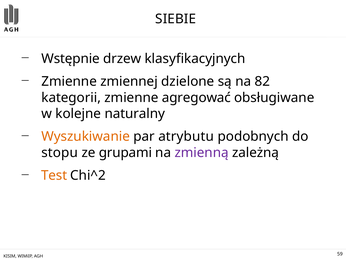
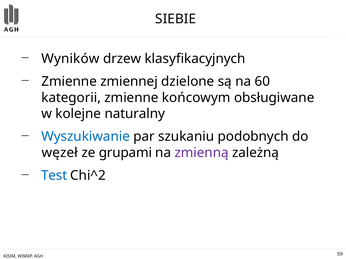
Wstępnie: Wstępnie -> Wyników (70, 59)
82: 82 -> 60 (262, 82)
agregować: agregować -> końcowym (196, 98)
Wyszukiwanie colour: orange -> blue (86, 137)
atrybutu: atrybutu -> szukaniu (186, 137)
stopu: stopu -> węzeł (60, 153)
Test colour: orange -> blue (54, 176)
